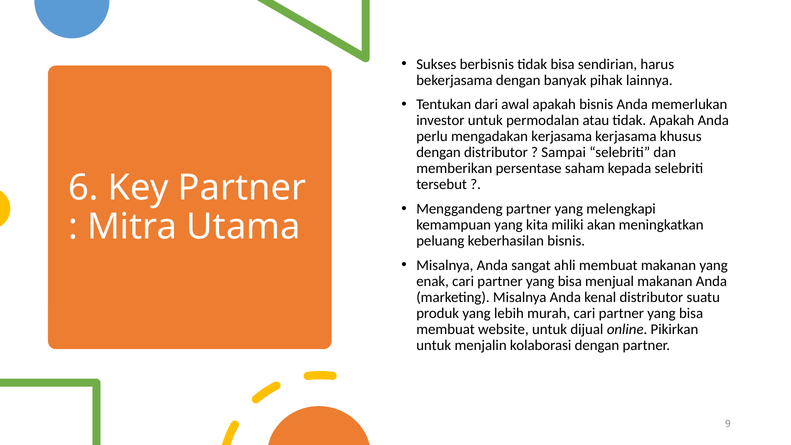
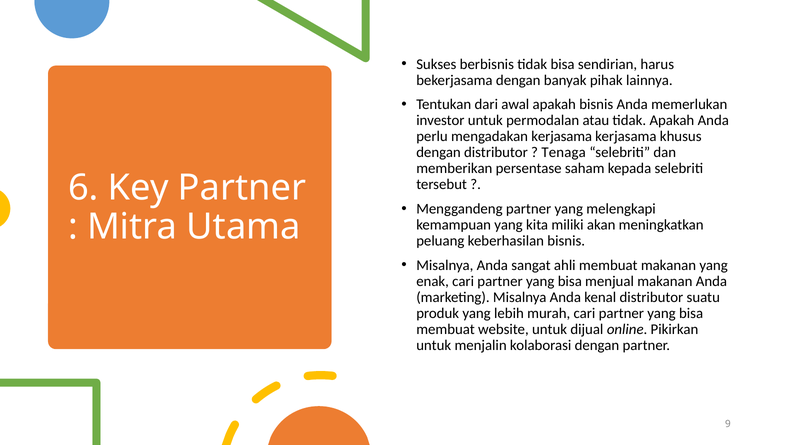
Sampai: Sampai -> Tenaga (564, 153)
